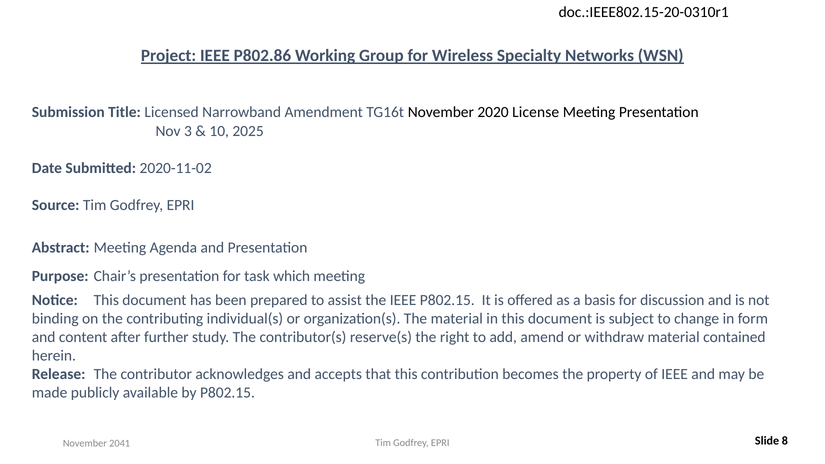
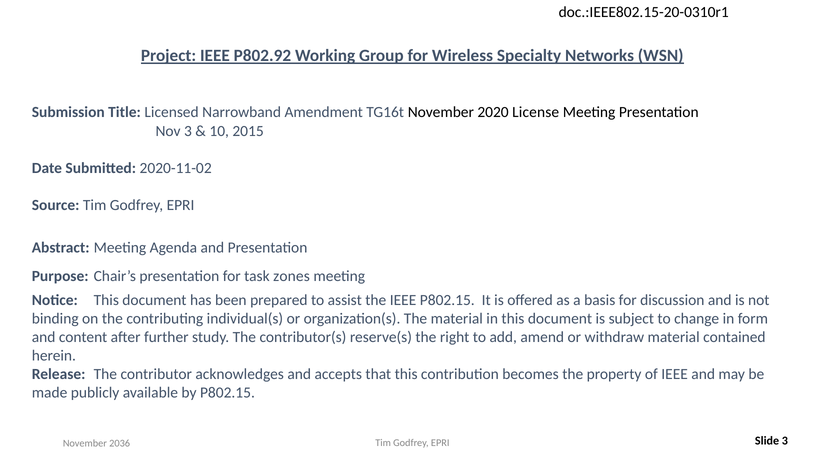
P802.86: P802.86 -> P802.92 (262, 56)
2025: 2025 -> 2015 (248, 131)
which: which -> zones (291, 276)
2041: 2041 -> 2036 (120, 443)
Slide 8: 8 -> 3 (785, 441)
